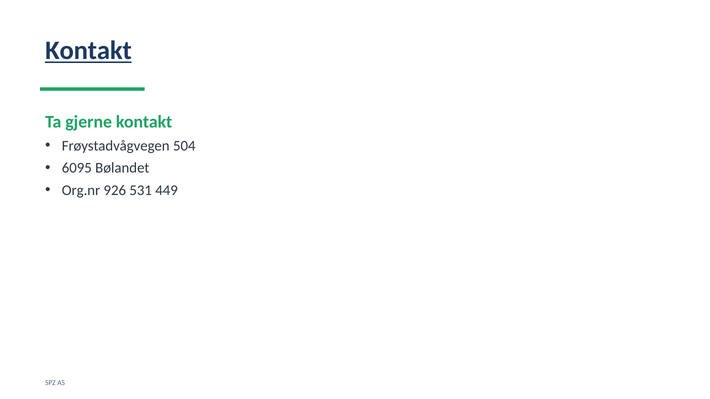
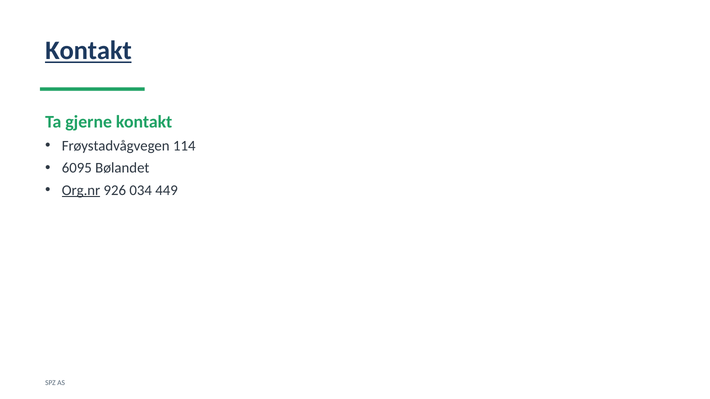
504: 504 -> 114 (184, 146)
Org.nr underline: none -> present (81, 190)
531: 531 -> 034 (141, 190)
